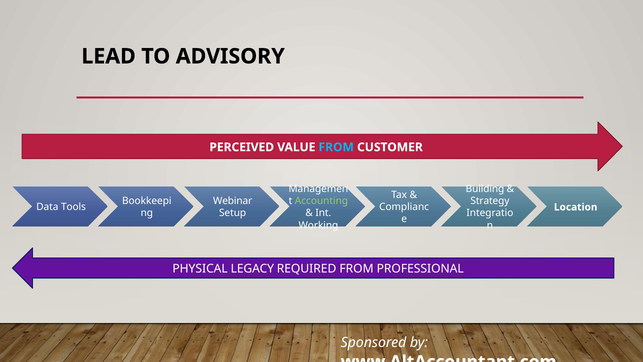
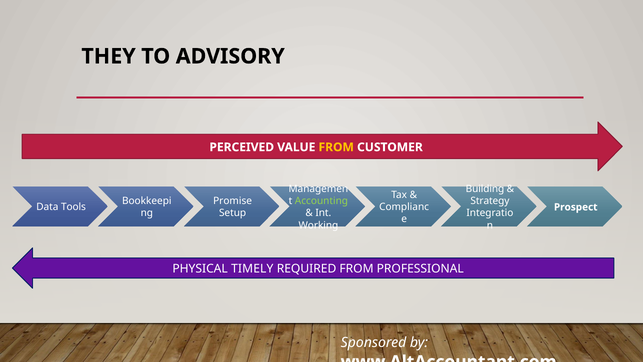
LEAD: LEAD -> THEY (109, 56)
FROM colour: light blue -> yellow (336, 147)
Webinar: Webinar -> Promise (233, 201)
Location: Location -> Prospect (576, 207)
LEGACY: LEGACY -> TIMELY (252, 269)
